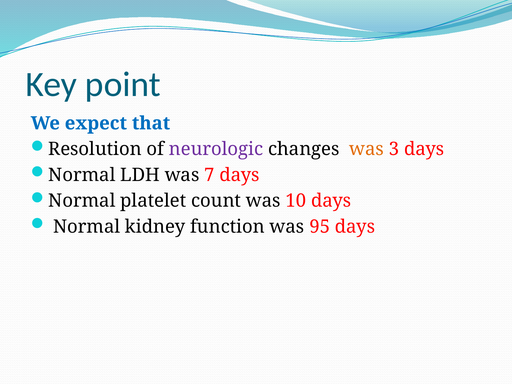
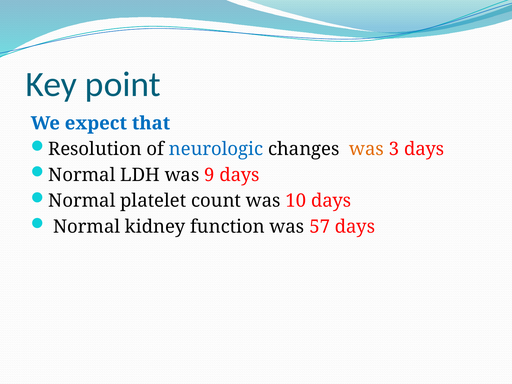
neurologic colour: purple -> blue (216, 149)
7: 7 -> 9 (209, 175)
95: 95 -> 57 (320, 227)
